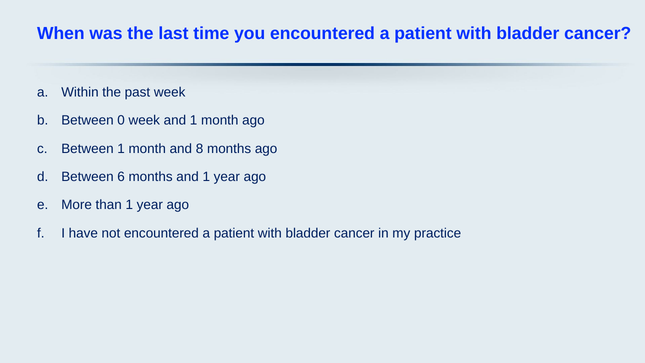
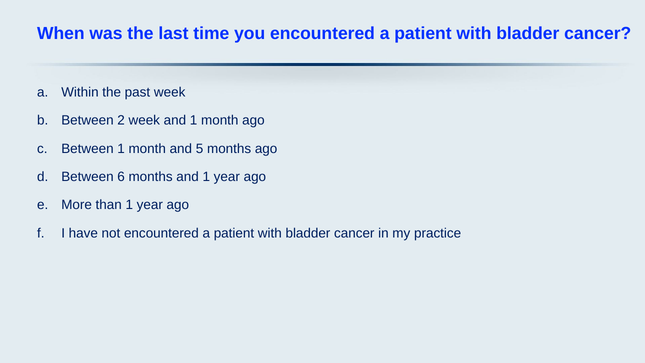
0: 0 -> 2 (121, 120)
8: 8 -> 5 (200, 148)
